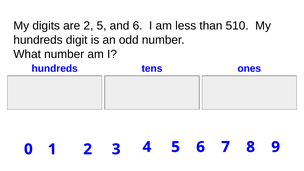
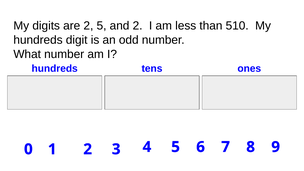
and 6: 6 -> 2 (138, 26)
